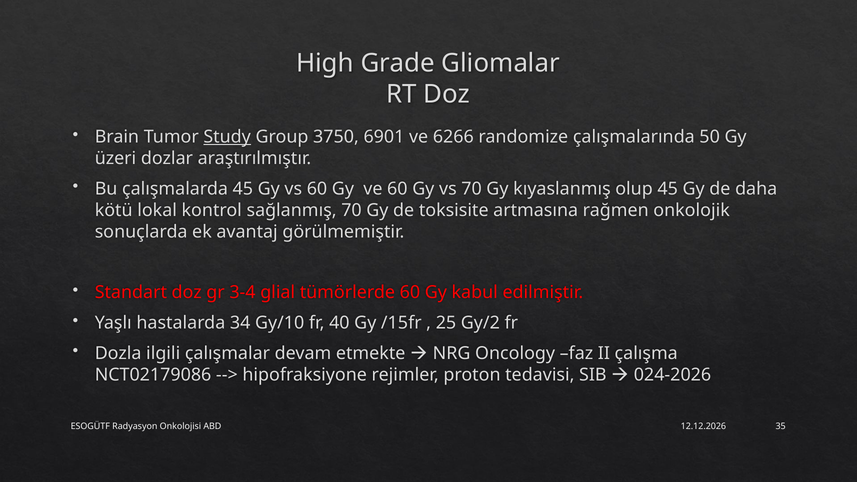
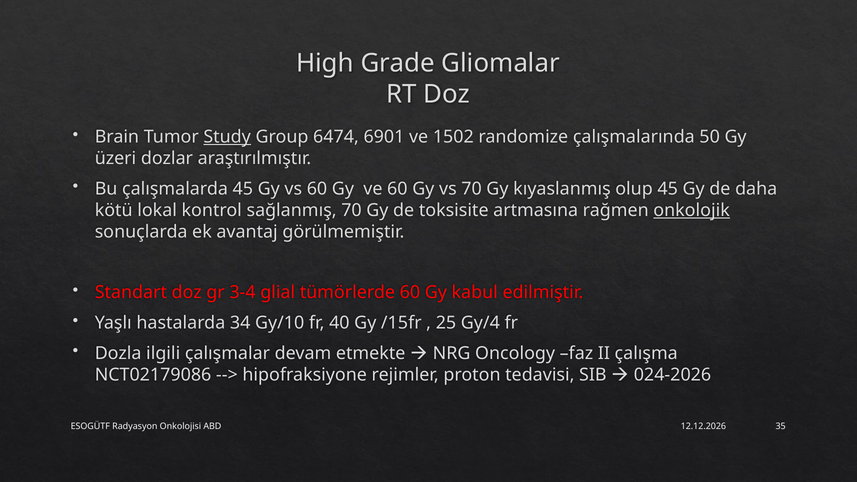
3750: 3750 -> 6474 (336, 137)
6266: 6266 -> 1502 (453, 137)
onkolojik underline: none -> present (692, 210)
Gy/2: Gy/2 -> Gy/4 (480, 323)
